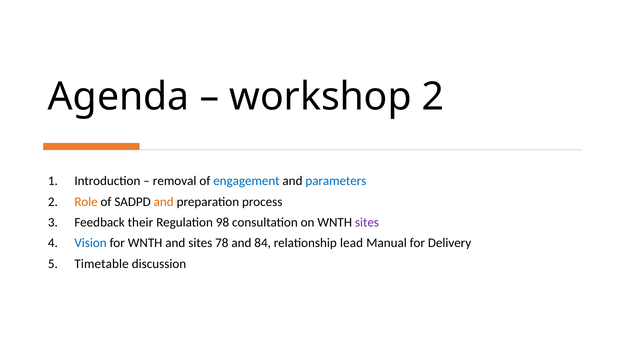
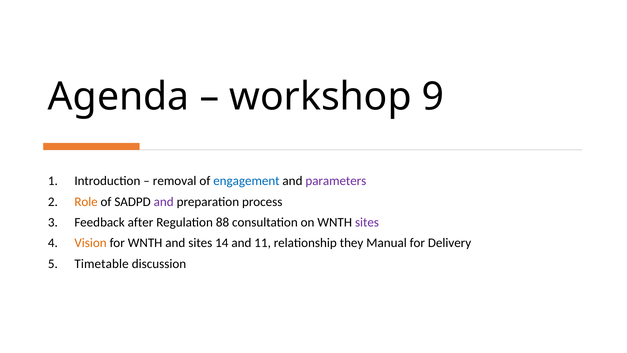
workshop 2: 2 -> 9 (433, 97)
parameters colour: blue -> purple (336, 181)
and colour: orange -> purple (164, 202)
their: their -> after (140, 222)
98: 98 -> 88 (223, 222)
Vision colour: blue -> orange (91, 243)
78: 78 -> 14 (222, 243)
84: 84 -> 11 (263, 243)
lead: lead -> they (352, 243)
